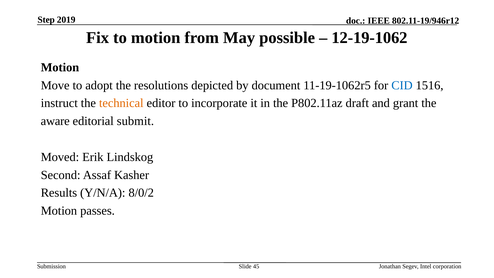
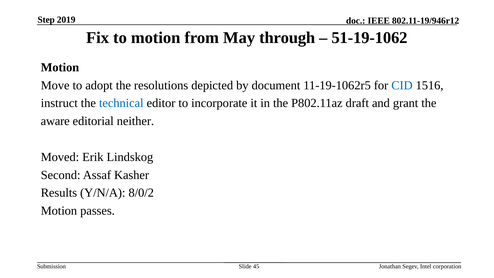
possible: possible -> through (287, 38)
12-19-1062: 12-19-1062 -> 51-19-1062 (369, 38)
technical colour: orange -> blue (121, 103)
submit: submit -> neither (135, 121)
